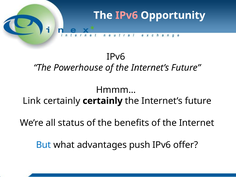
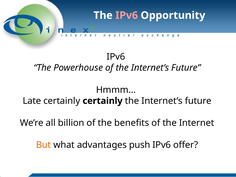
Link: Link -> Late (32, 101)
status: status -> billion (71, 123)
But colour: blue -> orange (43, 145)
